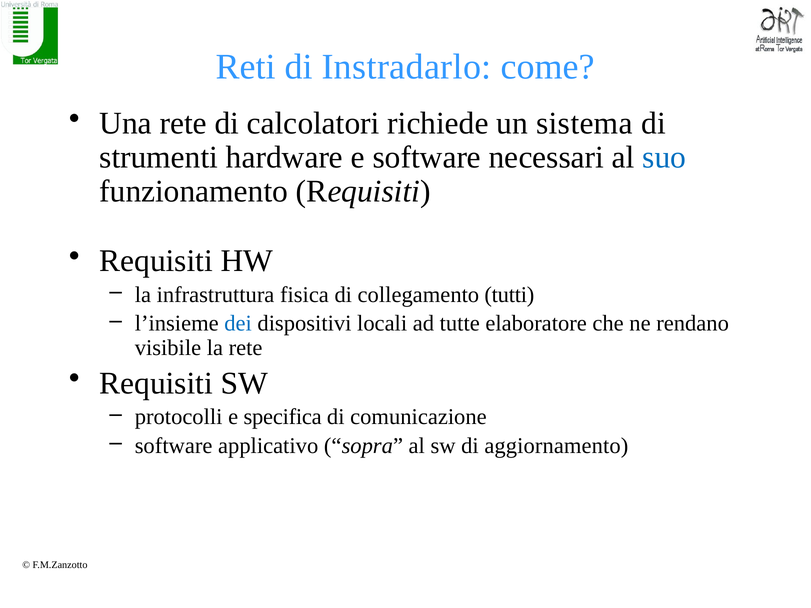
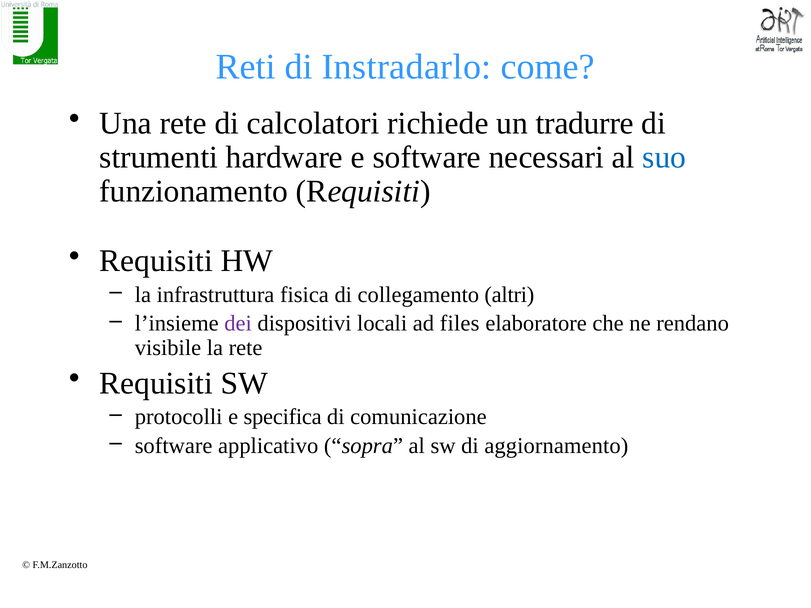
sistema: sistema -> tradurre (585, 123)
tutti: tutti -> altri (509, 295)
dei colour: blue -> purple (238, 324)
tutte: tutte -> files (460, 324)
